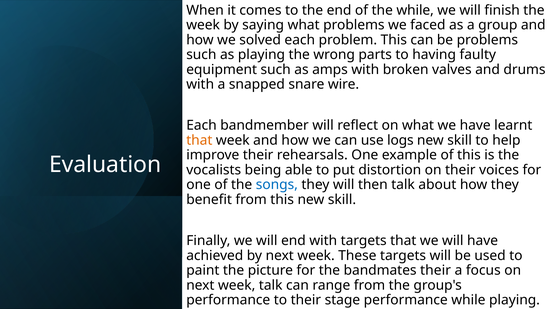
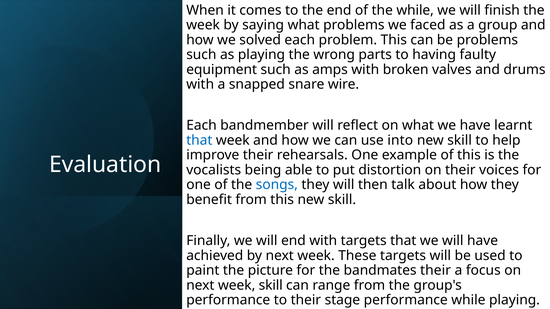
that colour: orange -> blue (199, 140)
logs: logs -> into (400, 140)
week talk: talk -> skill (271, 285)
